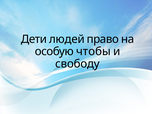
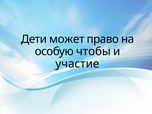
людей: людей -> может (67, 39)
свободу: свободу -> участие (77, 64)
